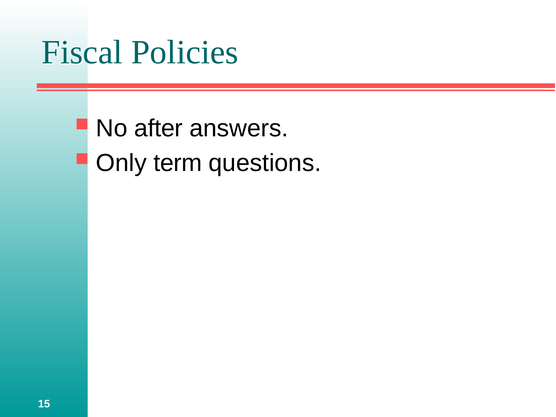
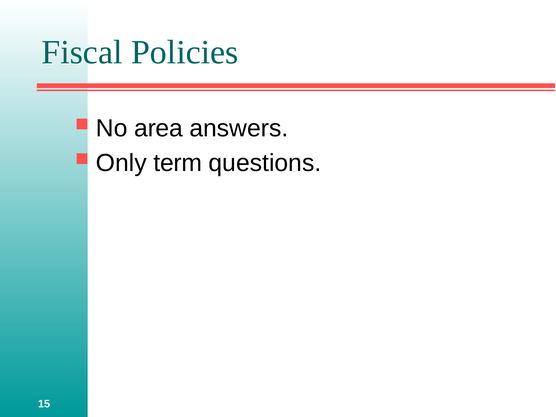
after: after -> area (159, 128)
